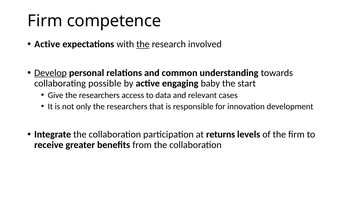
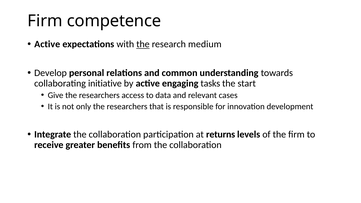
involved: involved -> medium (205, 44)
Develop underline: present -> none (51, 73)
possible: possible -> initiative (105, 83)
baby: baby -> tasks (210, 83)
